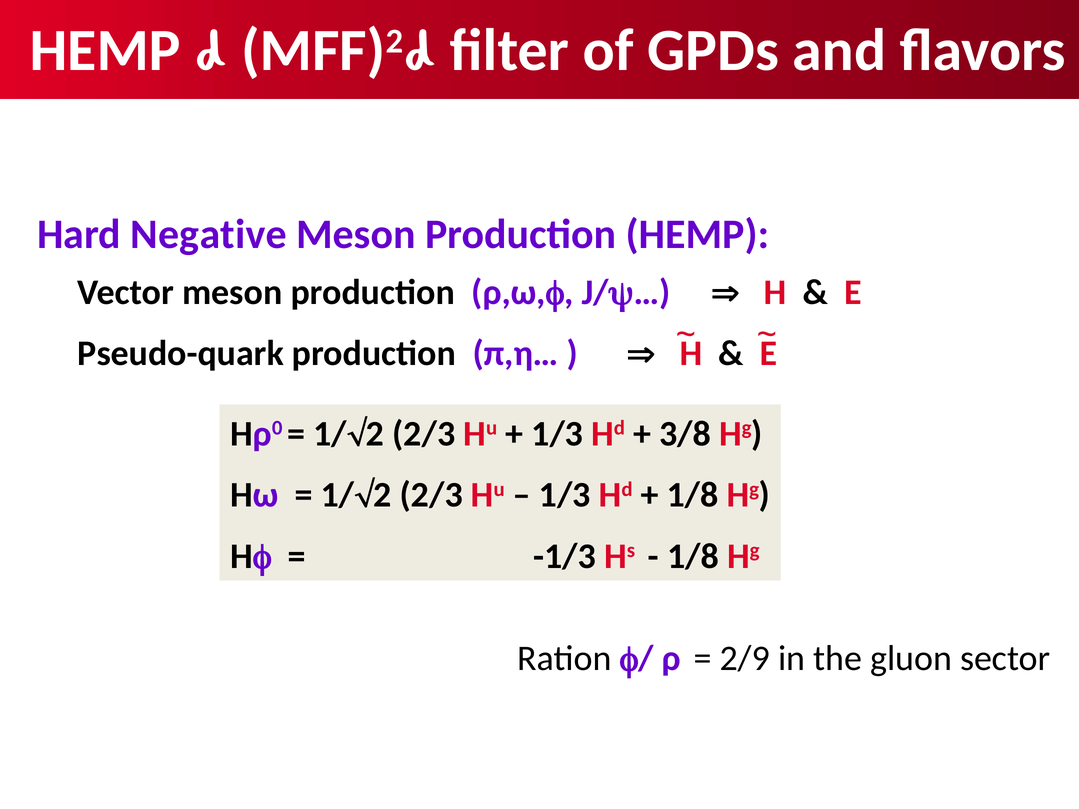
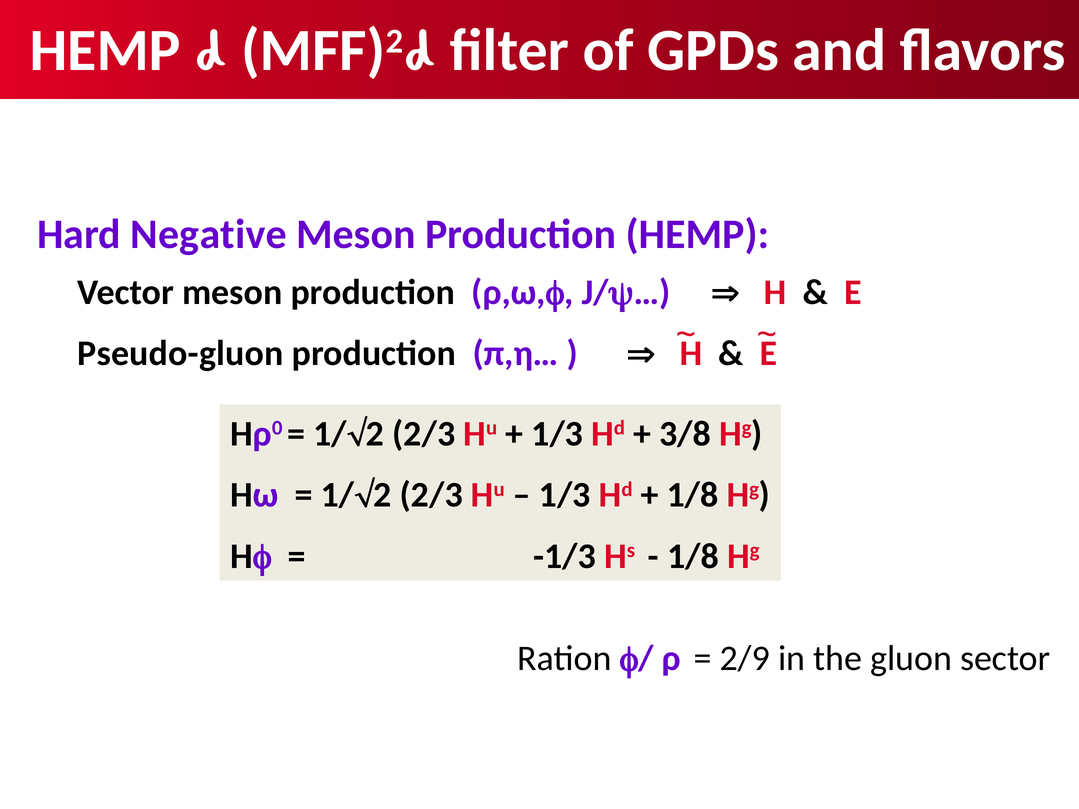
Pseudo-quark: Pseudo-quark -> Pseudo-gluon (180, 354)
